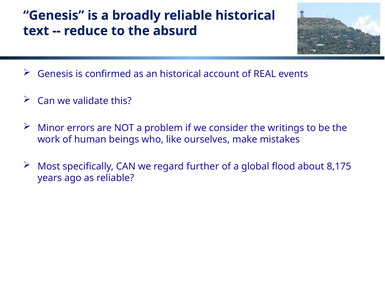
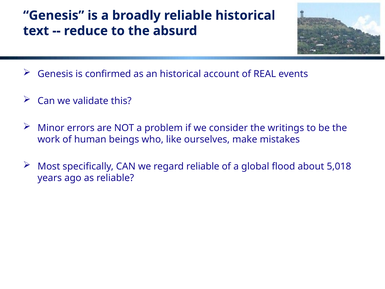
regard further: further -> reliable (203, 166)
8,175: 8,175 -> 5,018 (339, 166)
